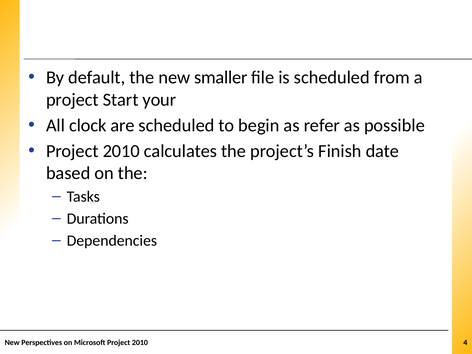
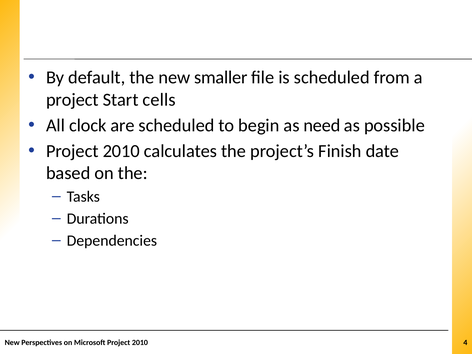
your: your -> cells (159, 100)
refer: refer -> need (322, 125)
